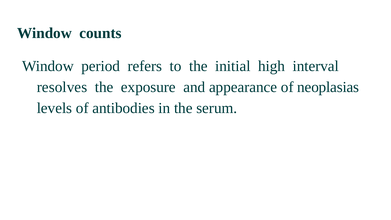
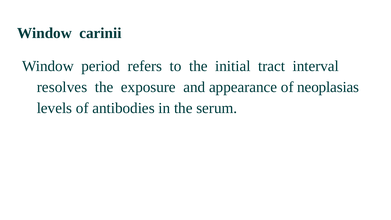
counts: counts -> carinii (100, 33)
high: high -> tract (272, 66)
